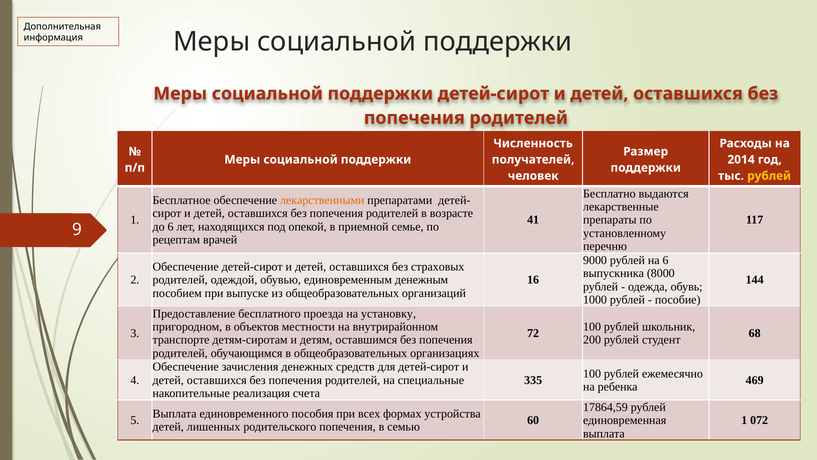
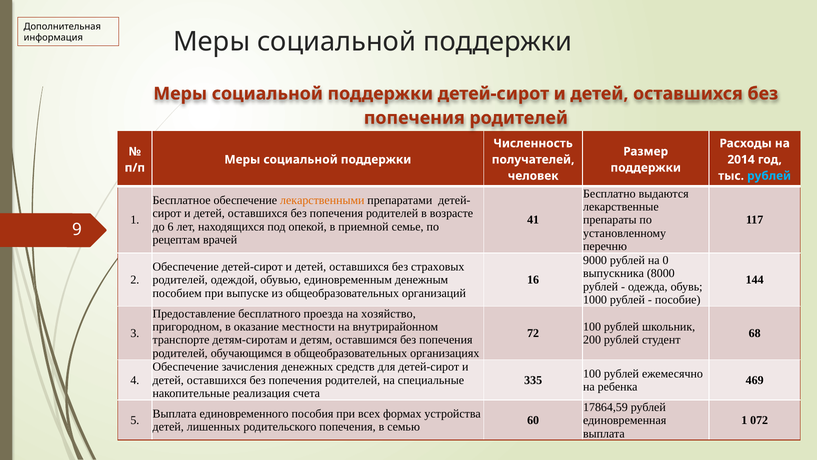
рублей colour: yellow -> light blue (769, 176)
на 6: 6 -> 0 (666, 260)
установку: установку -> хозяйство (388, 313)
объектов: объектов -> оказание (256, 326)
